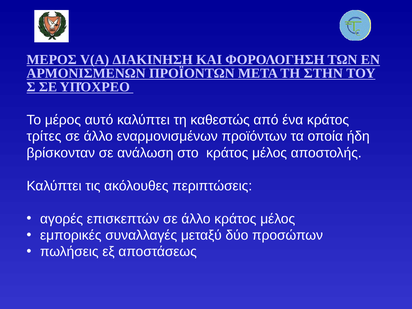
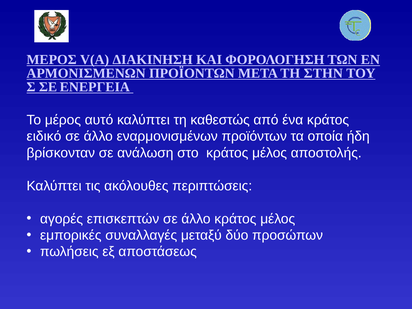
ΥΠΌΧΡΕΟ: ΥΠΌΧΡΕΟ -> ΕΝΕΡΓΕΙΑ (95, 87)
τρίτες: τρίτες -> ειδικό (44, 136)
